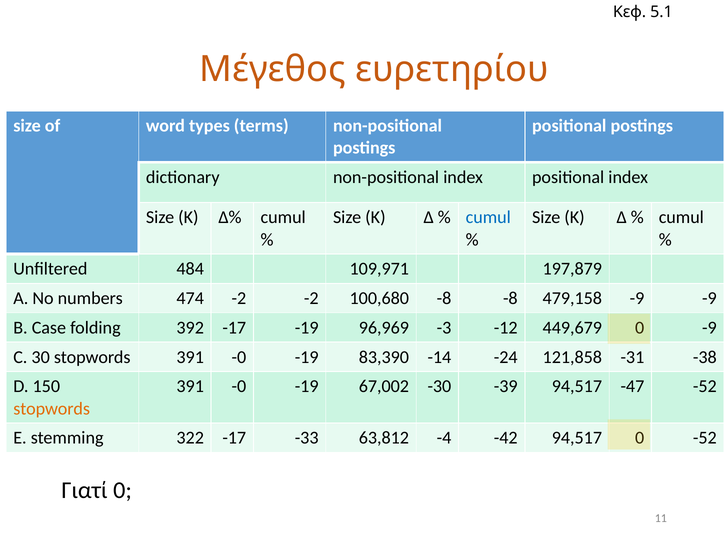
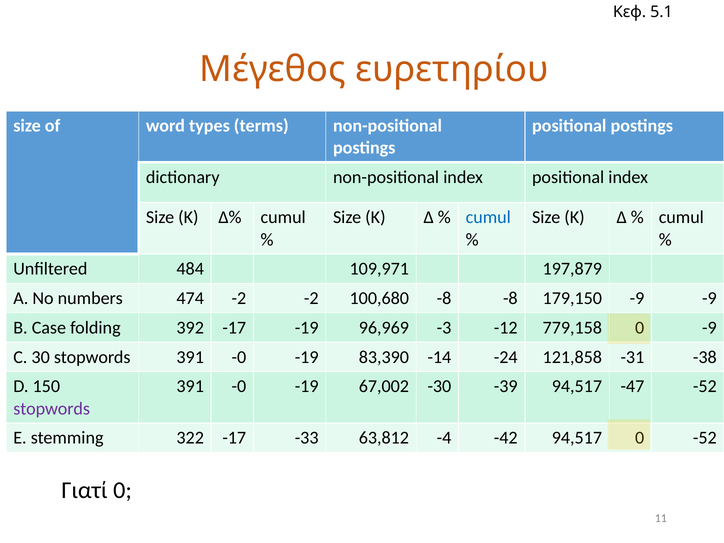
479,158: 479,158 -> 179,150 (572, 298)
449,679: 449,679 -> 779,158 (572, 328)
stopwords colour: orange -> purple (52, 409)
